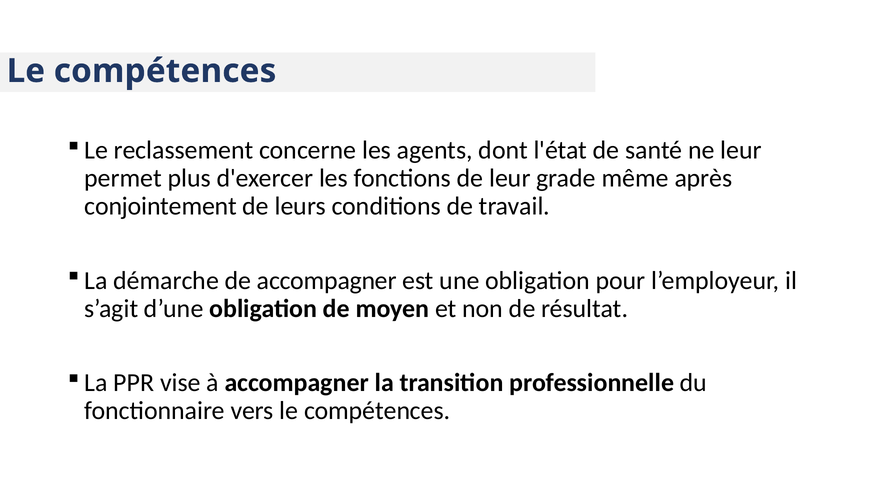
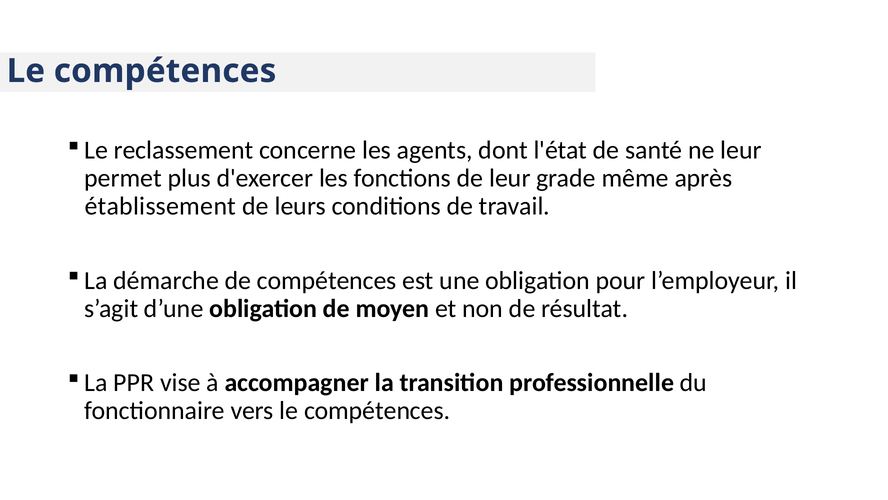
conjointement: conjointement -> établissement (160, 206)
de accompagner: accompagner -> compétences (327, 280)
